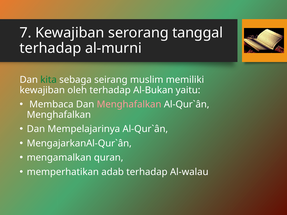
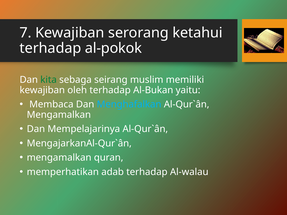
tanggal: tanggal -> ketahui (198, 33)
al-murni: al-murni -> al-pokok (113, 48)
Menghafalkan colour: pink -> light blue (129, 105)
Menghafalkan: Menghafalkan -> Mengamalkan (59, 115)
